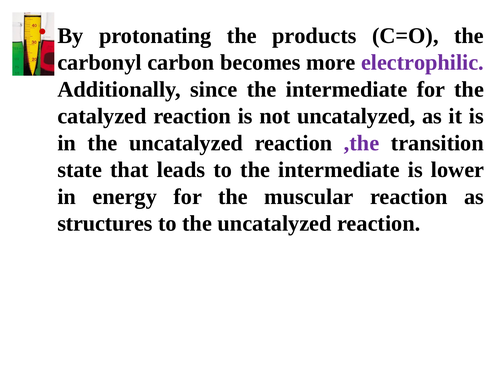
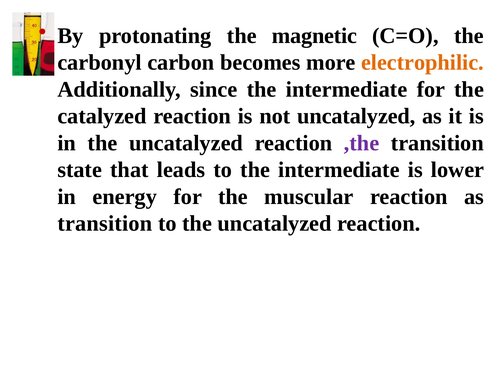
products: products -> magnetic (314, 36)
electrophilic colour: purple -> orange (422, 63)
structures: structures -> transition (105, 223)
